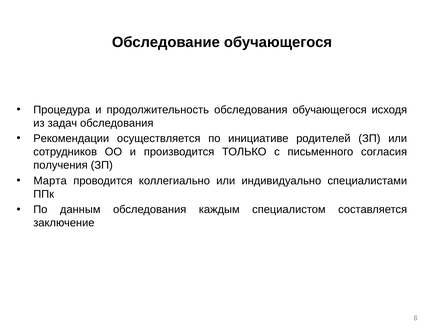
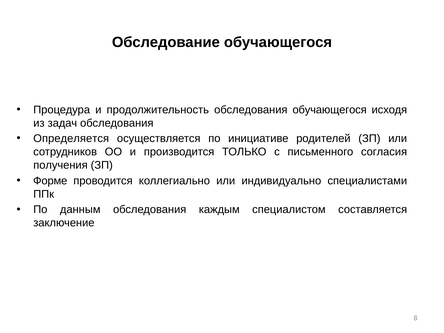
Рекомендации: Рекомендации -> Определяется (71, 139)
Марта: Марта -> Форме (50, 181)
